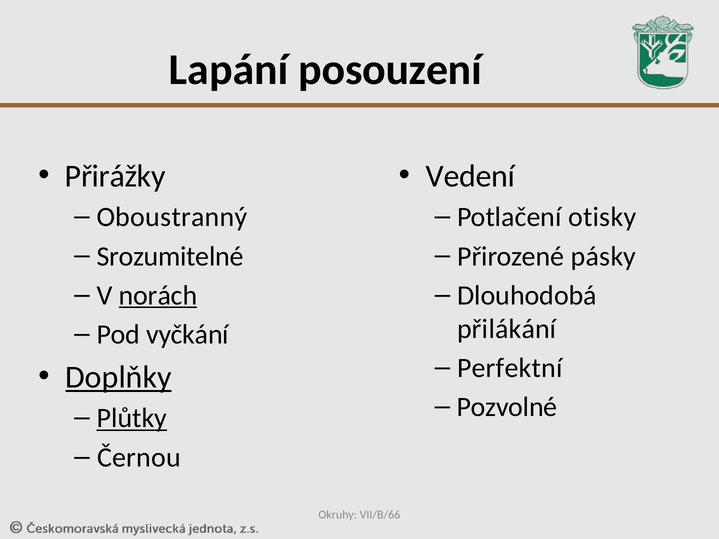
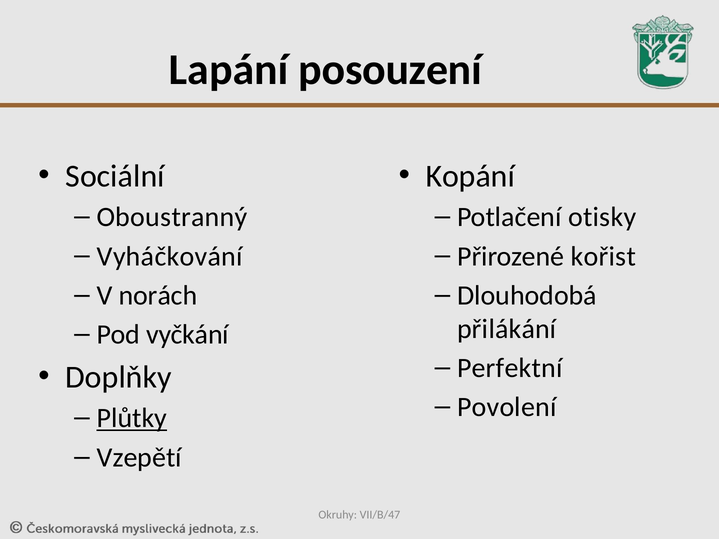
Přirážky: Přirážky -> Sociální (115, 176)
Vedení: Vedení -> Kopání (470, 176)
Srozumitelné: Srozumitelné -> Vyháčkování (170, 256)
pásky: pásky -> kořist (603, 256)
norách underline: present -> none (158, 295)
Doplňky underline: present -> none (118, 377)
Pozvolné: Pozvolné -> Povolení (507, 407)
Černou: Černou -> Vzepětí (139, 458)
VII/B/66: VII/B/66 -> VII/B/47 (380, 515)
